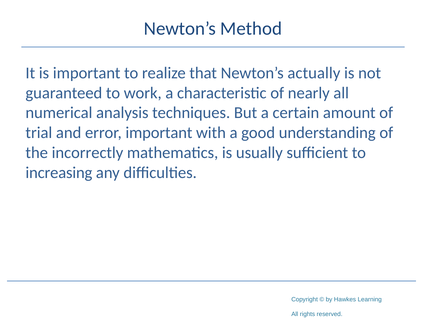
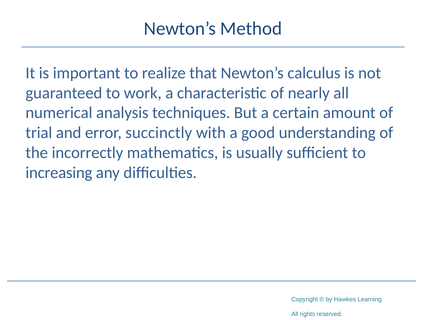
actually: actually -> calculus (314, 73)
error important: important -> succinctly (159, 133)
